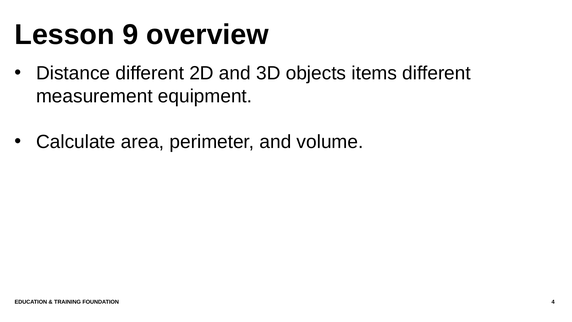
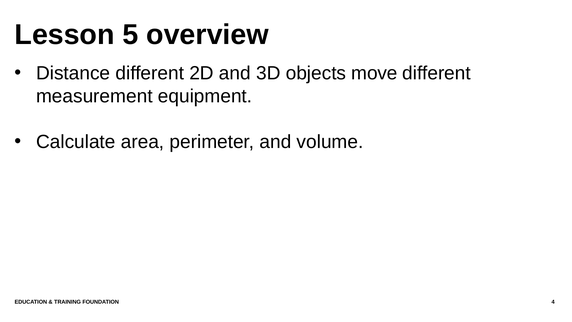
9: 9 -> 5 (130, 35)
items: items -> move (374, 73)
